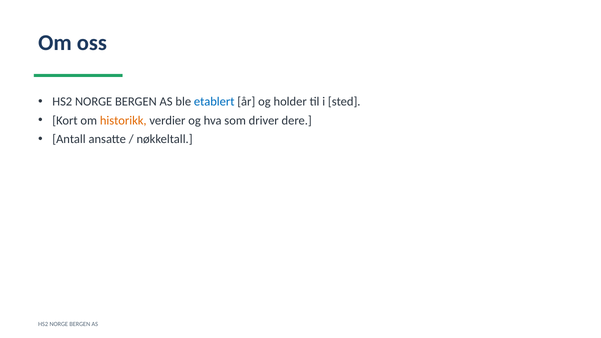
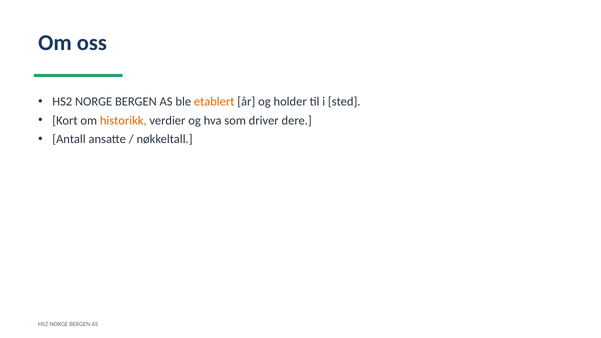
etablert colour: blue -> orange (214, 102)
